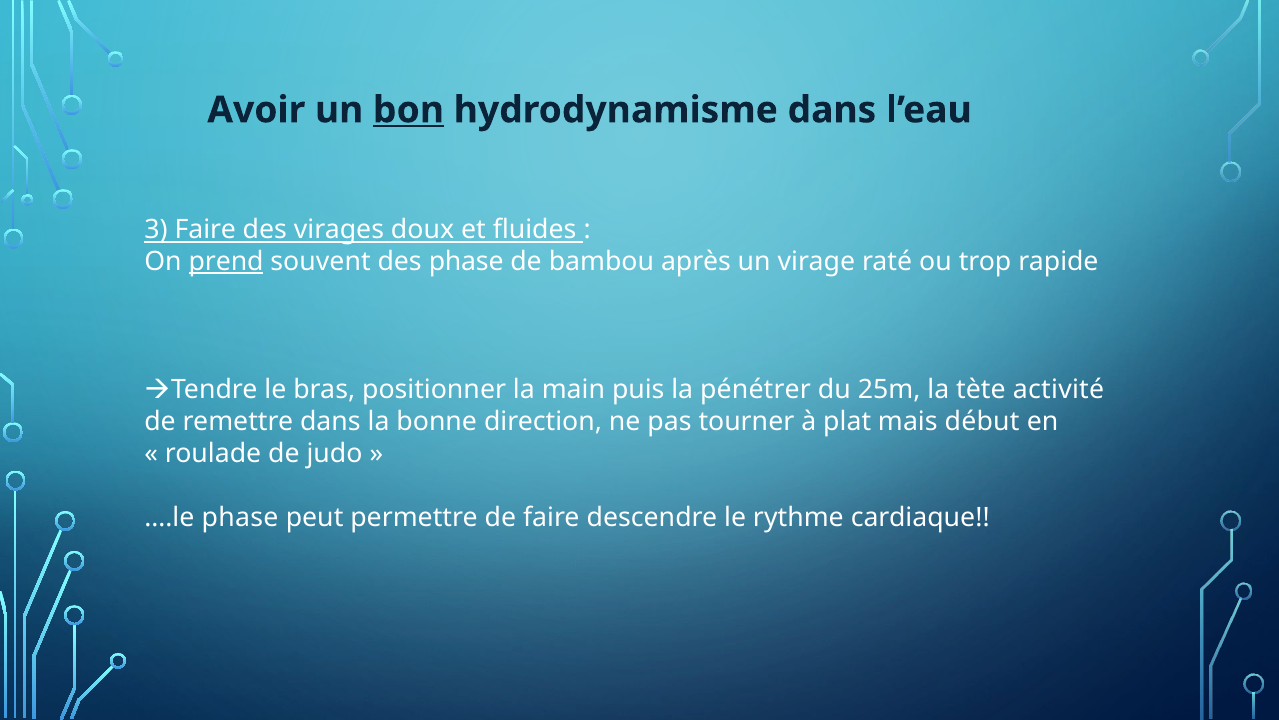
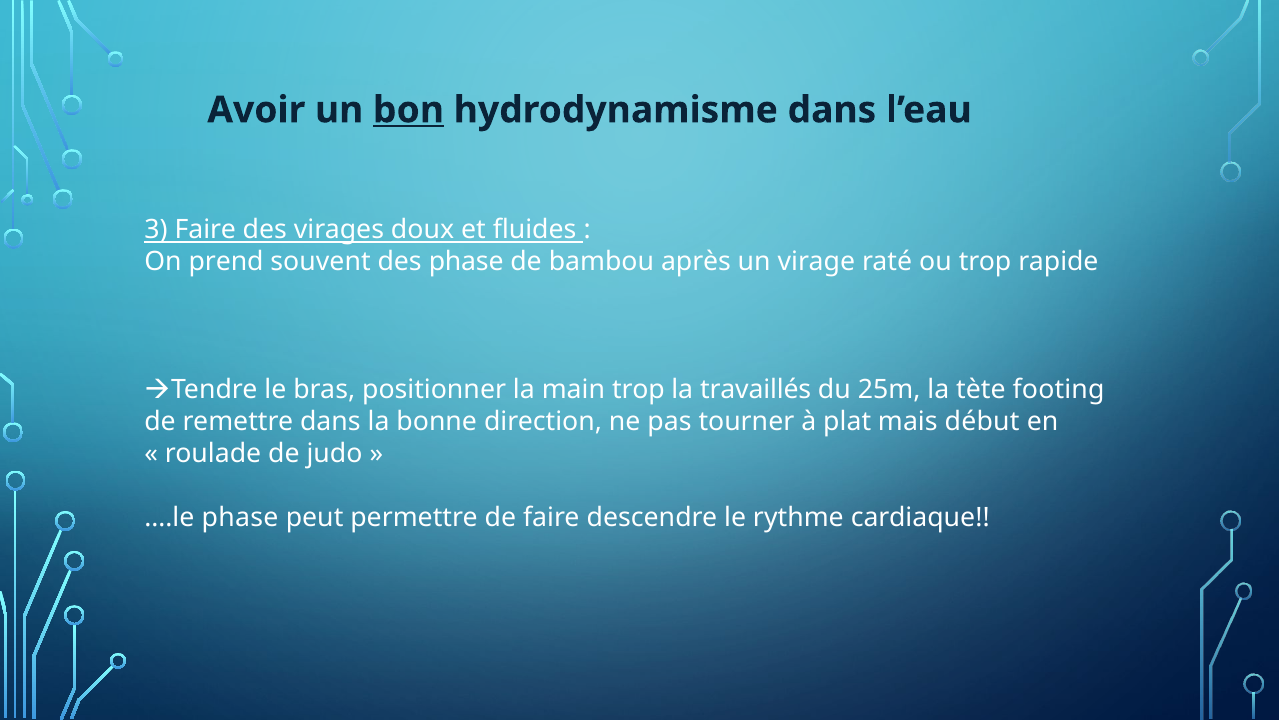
prend underline: present -> none (226, 262)
main puis: puis -> trop (638, 390)
pénétrer: pénétrer -> travaillés (756, 390)
activité: activité -> footing (1059, 390)
